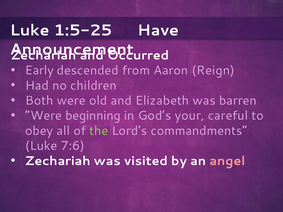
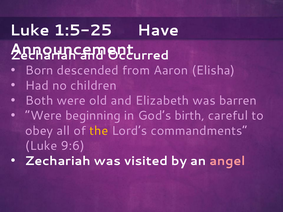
Early: Early -> Born (39, 70)
Reign: Reign -> Elisha (213, 70)
your: your -> birth (190, 116)
the colour: light green -> yellow (99, 131)
7:6: 7:6 -> 9:6 (73, 146)
